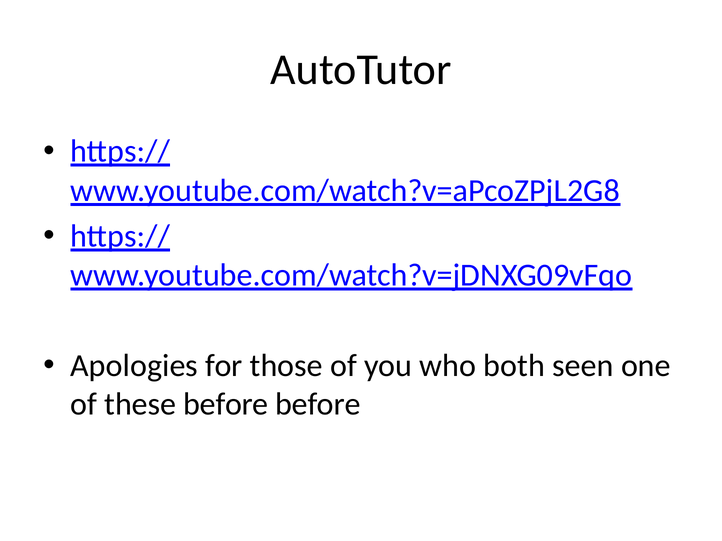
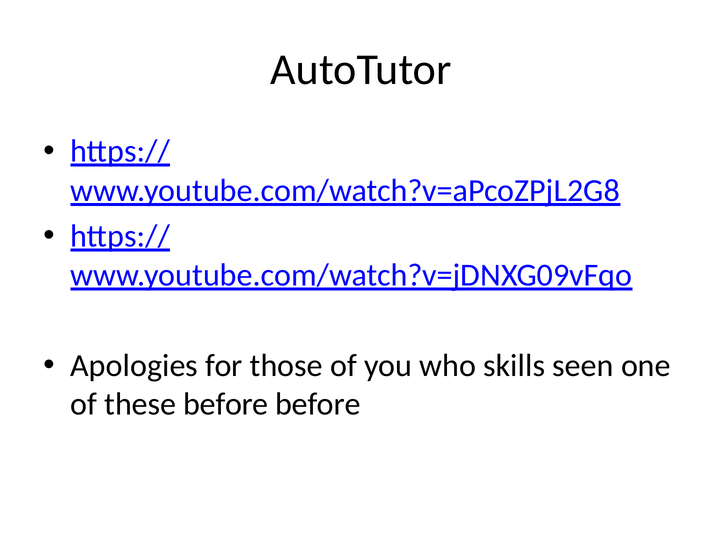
both: both -> skills (514, 366)
